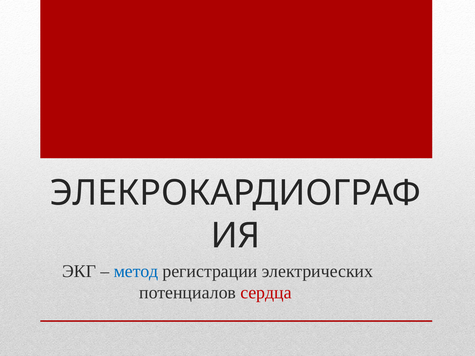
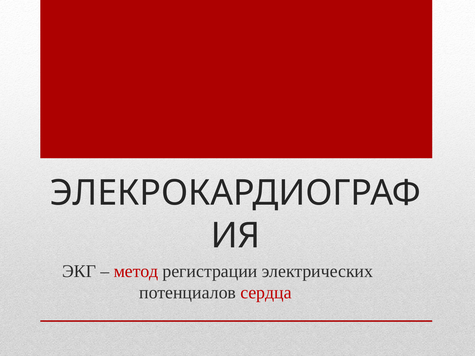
метод colour: blue -> red (136, 272)
